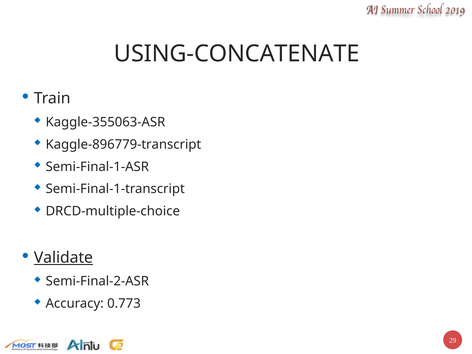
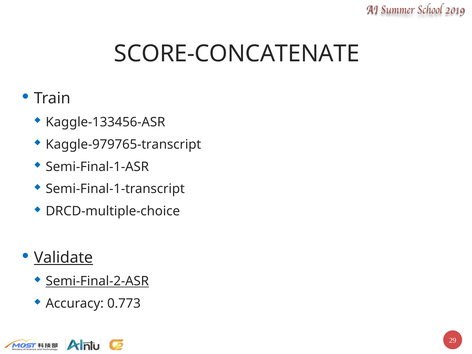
USING-CONCATENATE: USING-CONCATENATE -> SCORE-CONCATENATE (237, 54)
Kaggle-355063-ASR: Kaggle-355063-ASR -> Kaggle-133456-ASR (105, 122)
Kaggle-896779-transcript: Kaggle-896779-transcript -> Kaggle-979765-transcript (123, 144)
Semi-Final-2-ASR underline: none -> present (97, 281)
